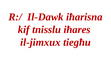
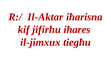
Il-Dawk: Il-Dawk -> Il-Aktar (45, 17)
tnisslu: tnisslu -> jifirhu (47, 29)
